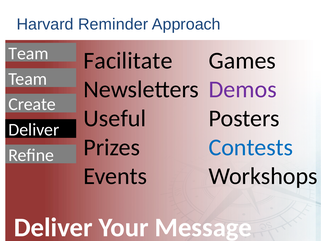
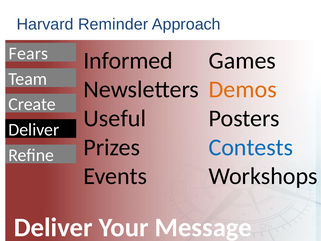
Team: Team -> Fears (28, 53)
Facilitate: Facilitate -> Informed (128, 61)
Demos colour: purple -> orange (243, 89)
